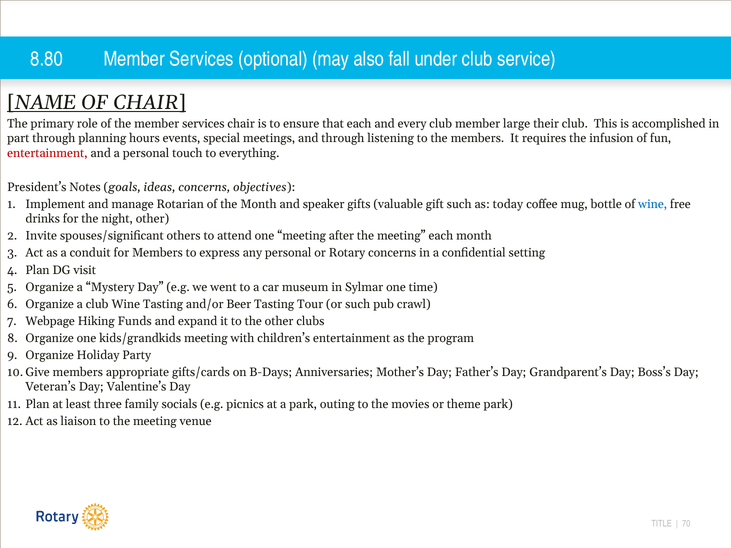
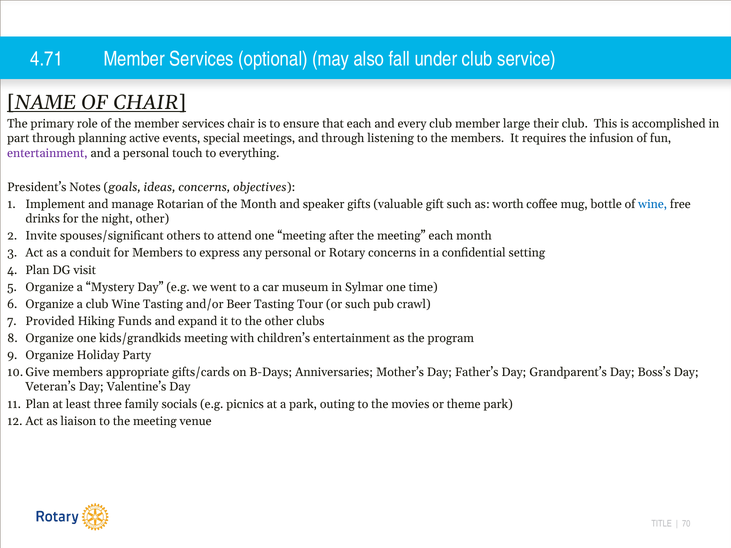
8.80: 8.80 -> 4.71 (47, 59)
hours: hours -> active (145, 138)
entertainment colour: red -> purple (47, 153)
today: today -> worth (508, 204)
Webpage: Webpage -> Provided (50, 321)
